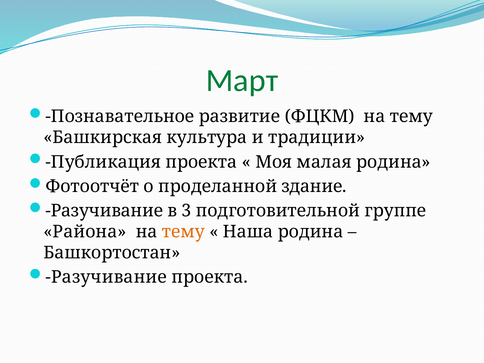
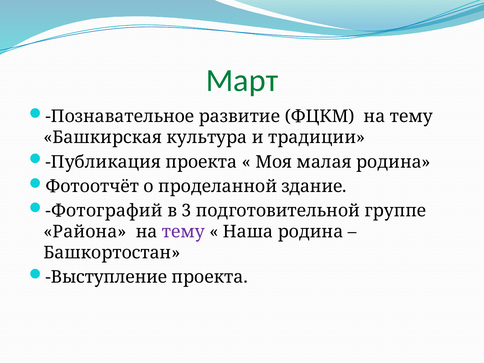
Разучивание: Разучивание -> Фотографий (104, 211)
тему colour: orange -> purple (183, 232)
Разучивание: Разучивание -> Выступление (106, 277)
